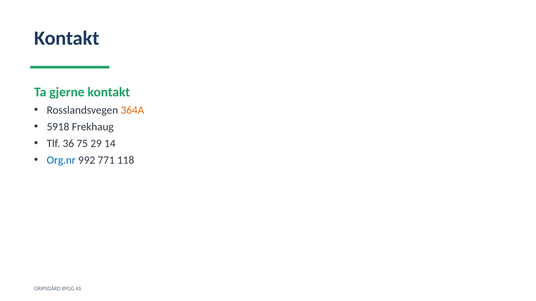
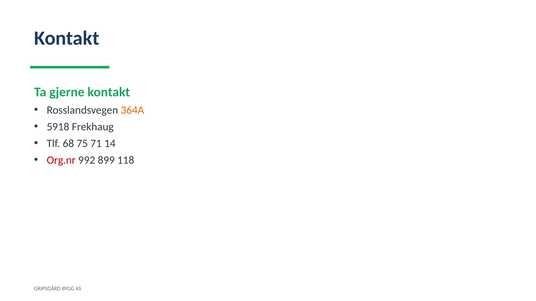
36: 36 -> 68 (68, 144)
29: 29 -> 71 (96, 144)
Org.nr colour: blue -> red (61, 160)
771: 771 -> 899 (106, 160)
